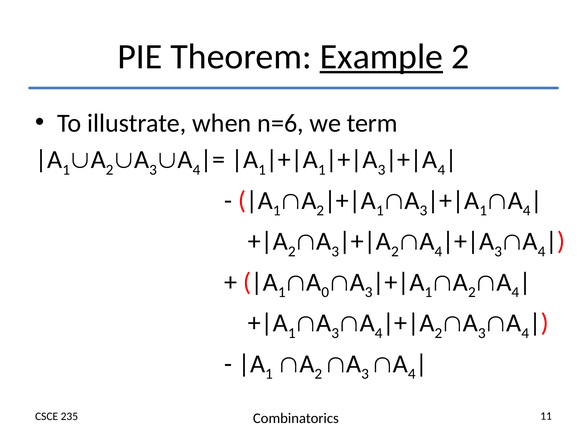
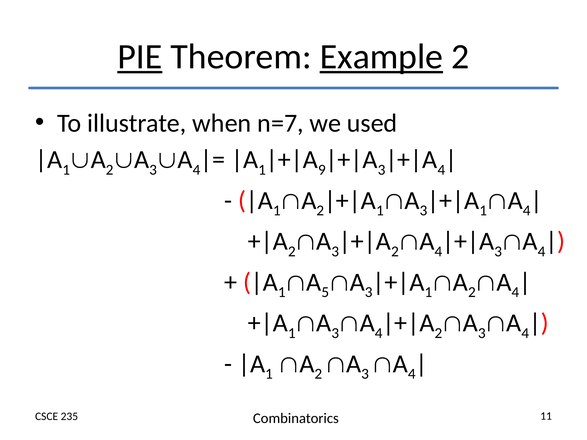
PIE underline: none -> present (140, 57)
n=6: n=6 -> n=7 (281, 123)
term: term -> used (372, 123)
1: 1 -> 9 (322, 170)
0: 0 -> 5 (325, 292)
